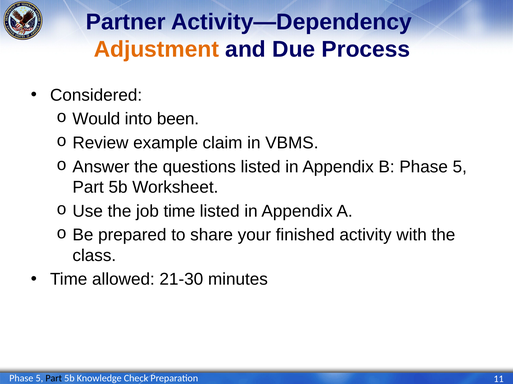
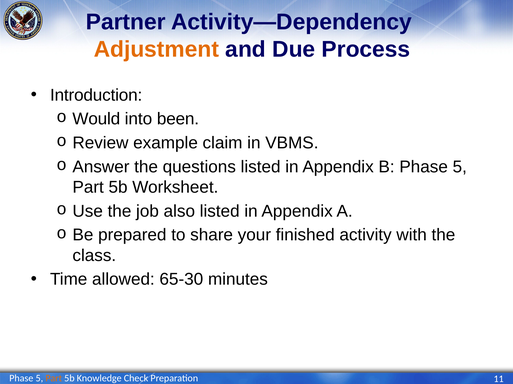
Considered: Considered -> Introduction (96, 95)
job time: time -> also (179, 212)
21-30: 21-30 -> 65-30 (181, 280)
Part colour: black -> orange (54, 379)
